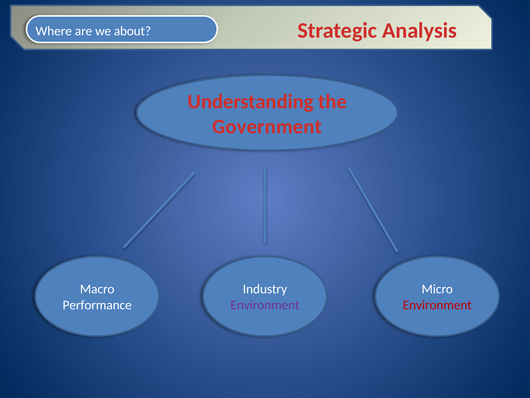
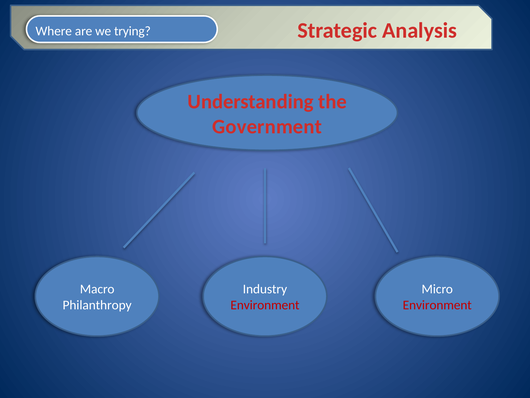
about: about -> trying (132, 31)
Performance: Performance -> Philanthropy (97, 305)
Environment colour: purple -> red (265, 305)
